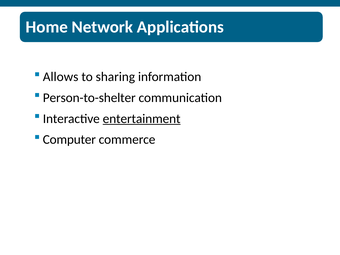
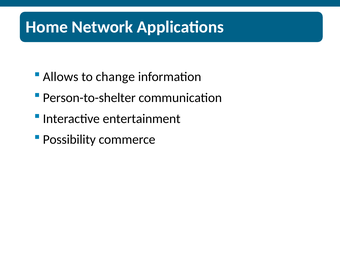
sharing: sharing -> change (115, 77)
entertainment underline: present -> none (142, 119)
Computer: Computer -> Possibility (69, 140)
